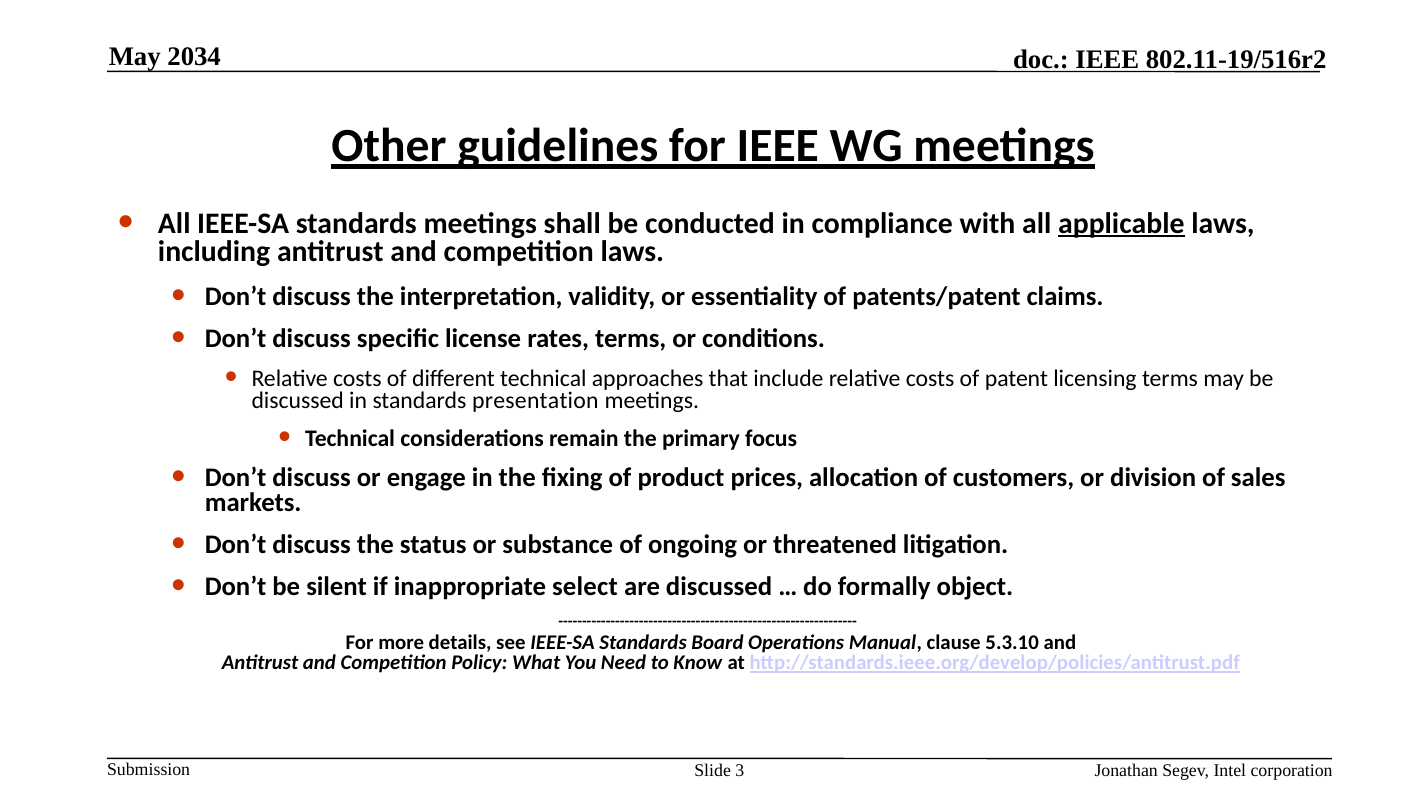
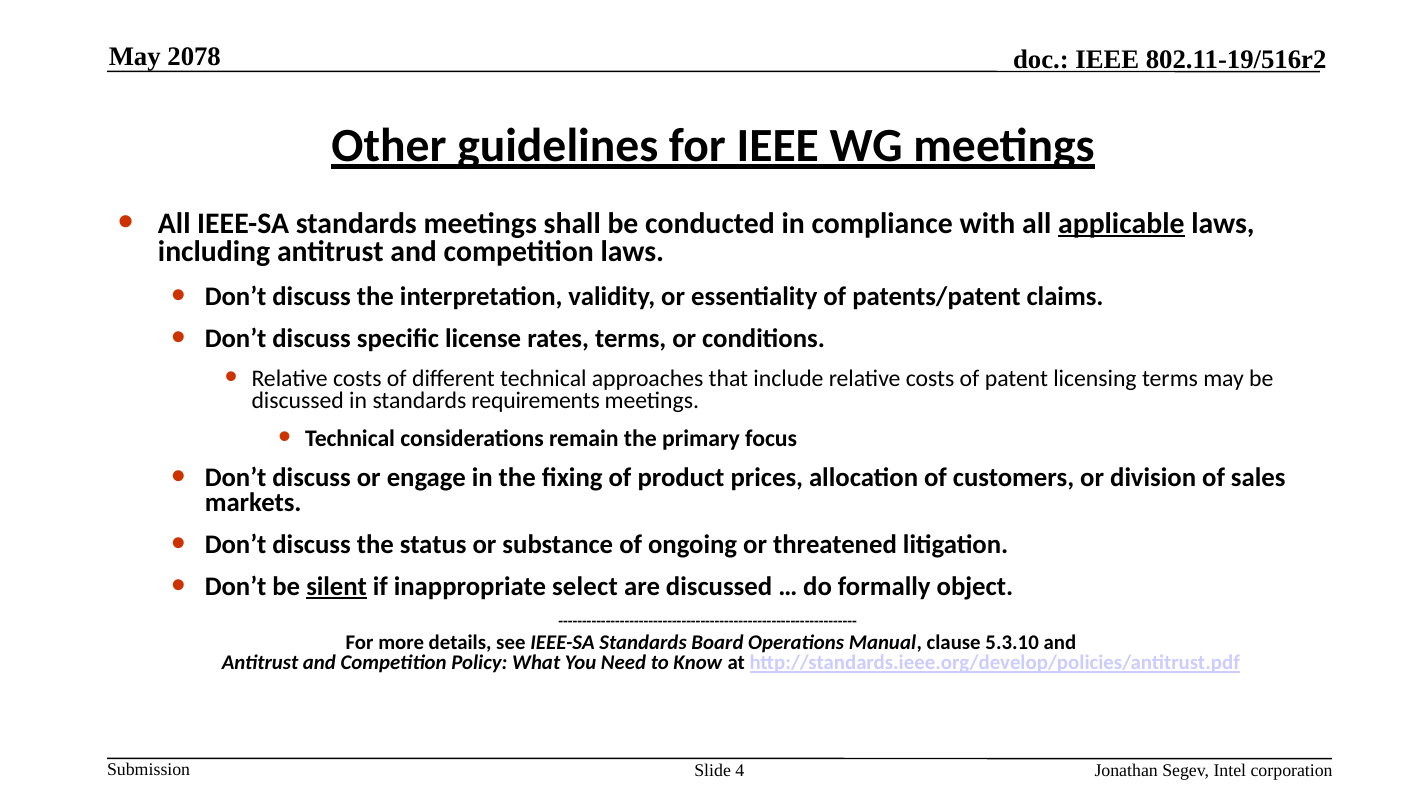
2034: 2034 -> 2078 (194, 57)
presentation: presentation -> requirements (536, 401)
silent underline: none -> present (337, 586)
3: 3 -> 4 (740, 770)
